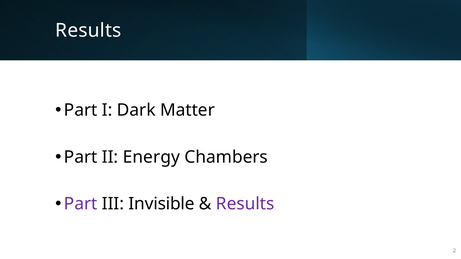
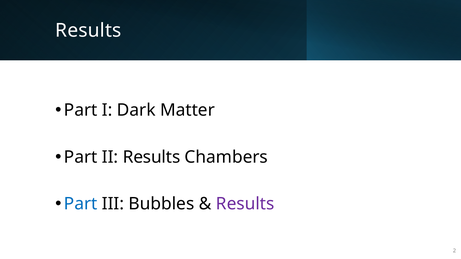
II Energy: Energy -> Results (152, 157)
Part colour: purple -> blue (81, 204)
Invisible: Invisible -> Bubbles (161, 204)
